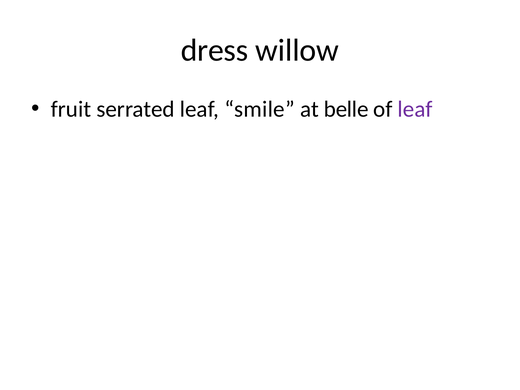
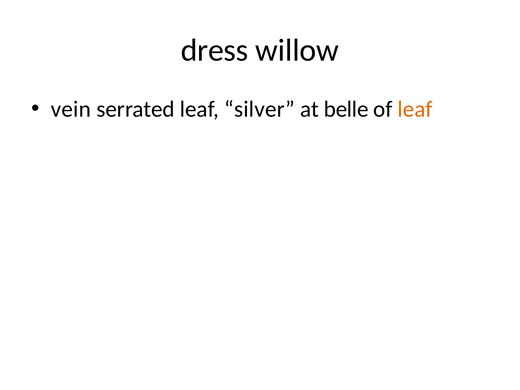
fruit: fruit -> vein (71, 109)
smile: smile -> silver (260, 109)
leaf colour: purple -> orange (415, 109)
